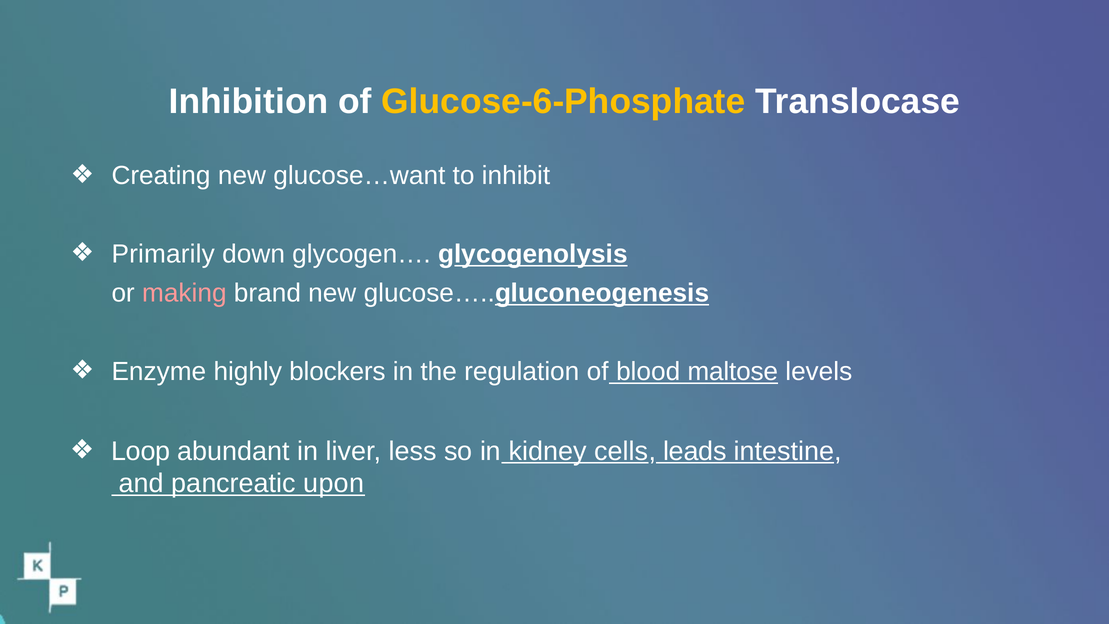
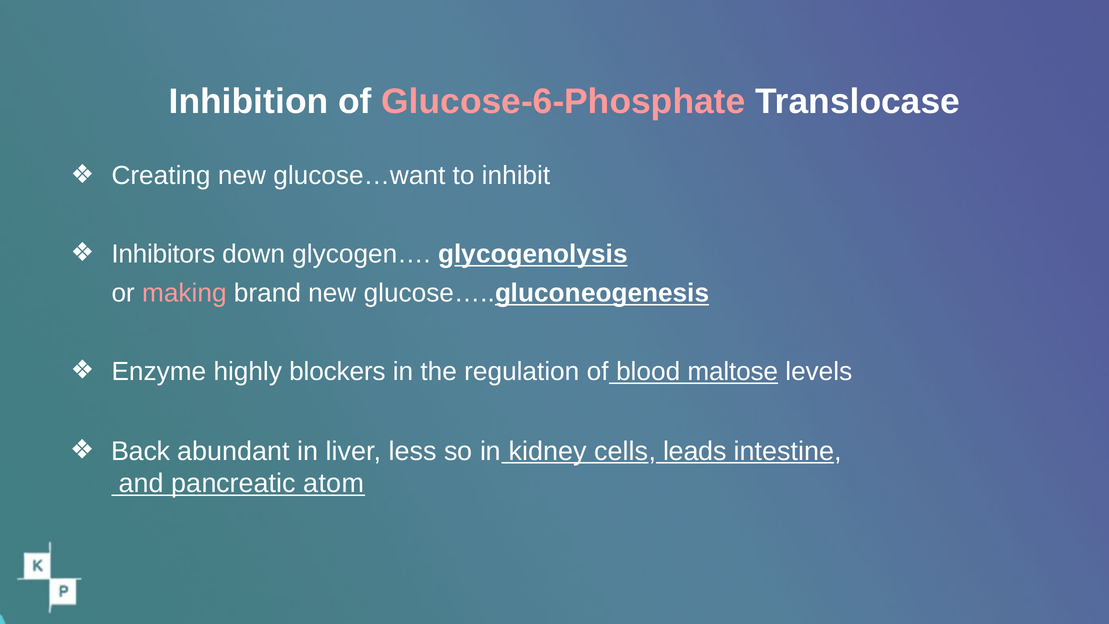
Glucose-6-Phosphate colour: yellow -> pink (563, 102)
Primarily: Primarily -> Inhibitors (163, 254)
Loop: Loop -> Back (141, 451)
upon: upon -> atom (334, 483)
